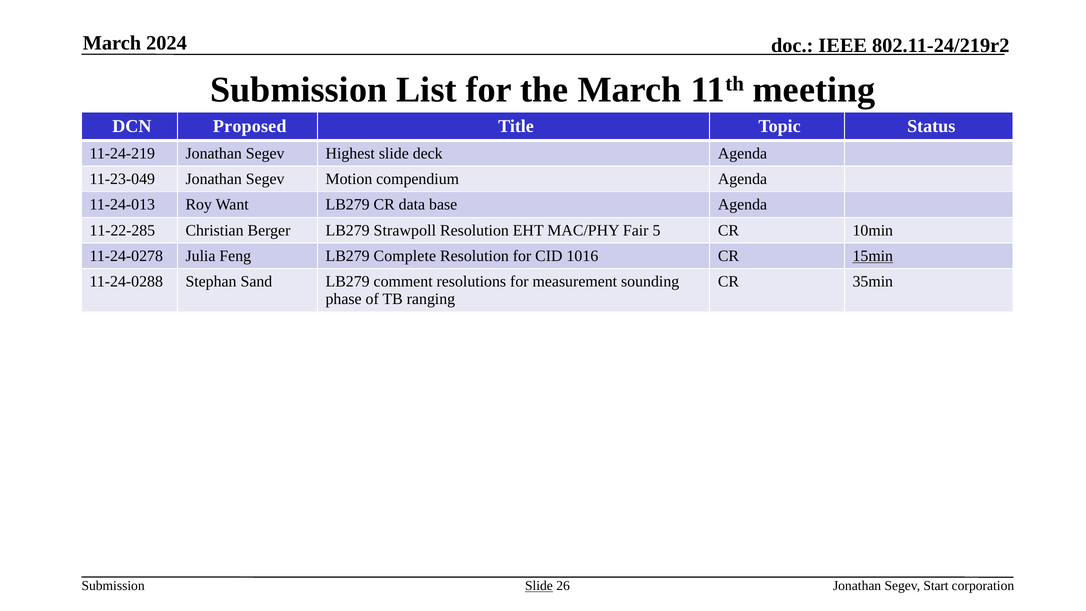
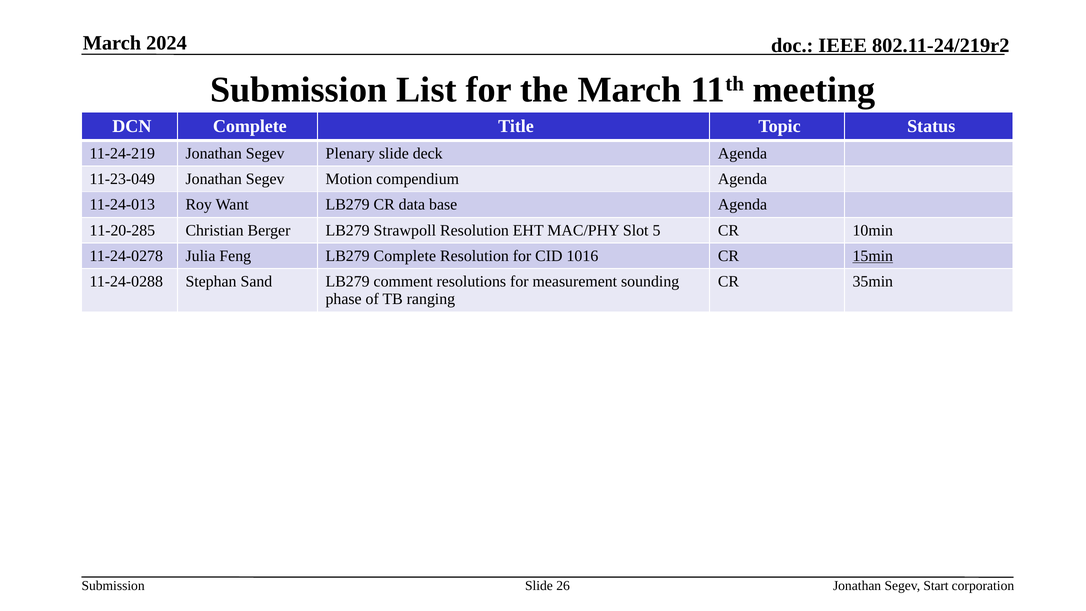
DCN Proposed: Proposed -> Complete (250, 126)
Highest: Highest -> Plenary (350, 153)
11-22-285: 11-22-285 -> 11-20-285 (122, 230)
Fair: Fair -> Slot (636, 230)
Slide underline: present -> none (539, 586)
